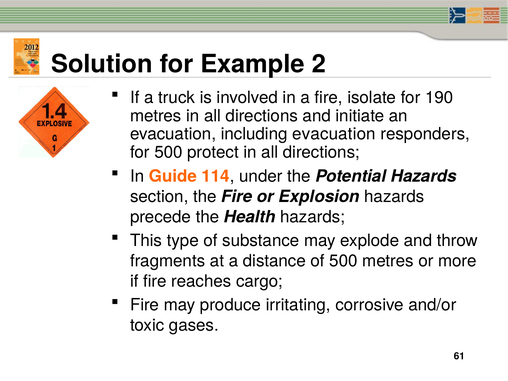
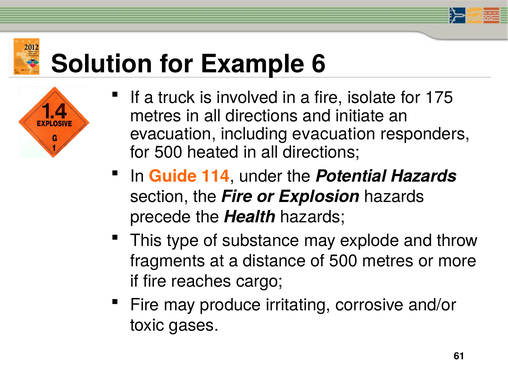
2: 2 -> 6 (319, 64)
190: 190 -> 175 (439, 98)
protect: protect -> heated (213, 152)
